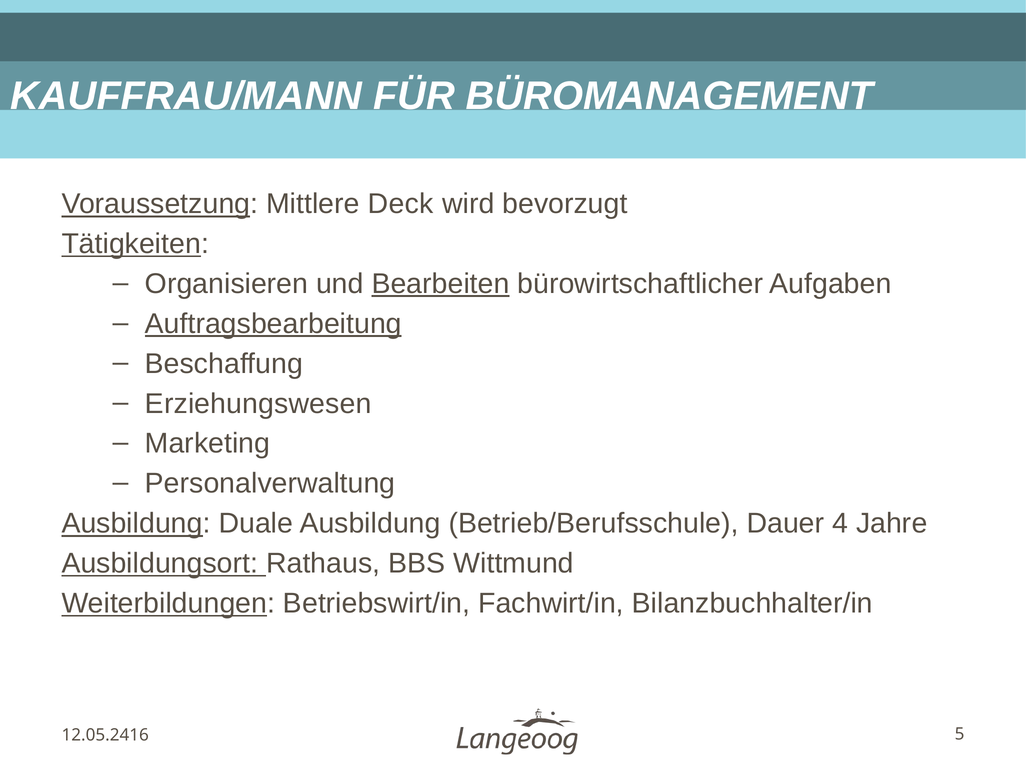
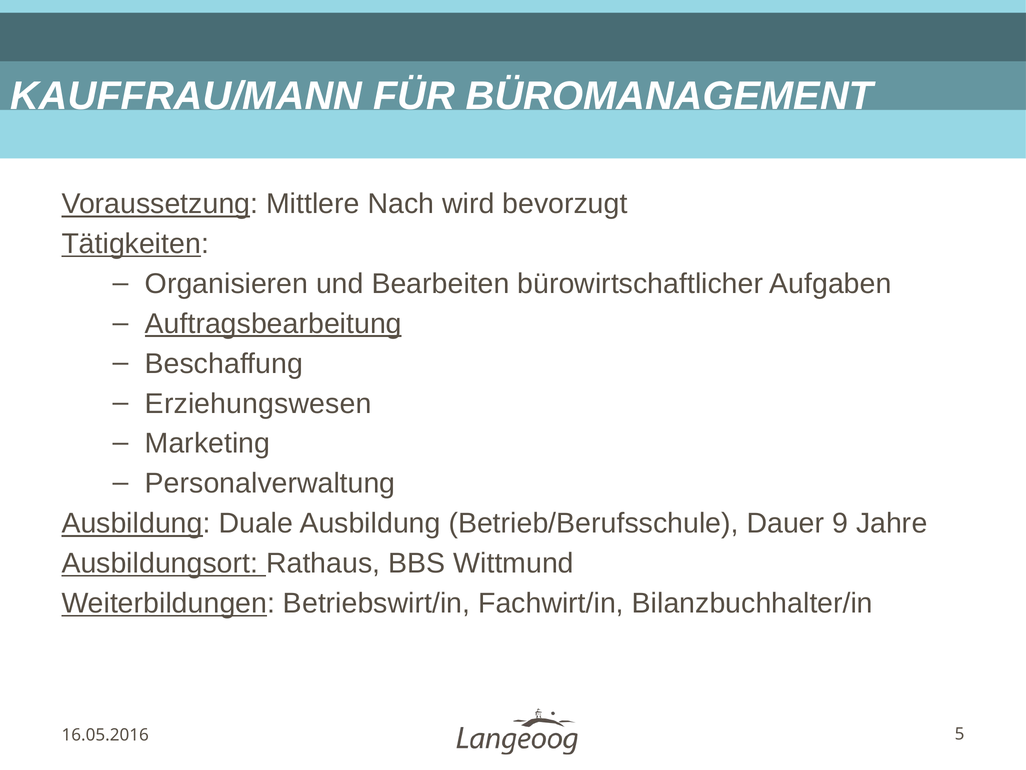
Deck: Deck -> Nach (401, 204)
Bearbeiten underline: present -> none (441, 284)
4: 4 -> 9 (840, 523)
12.05.2416: 12.05.2416 -> 16.05.2016 (105, 735)
